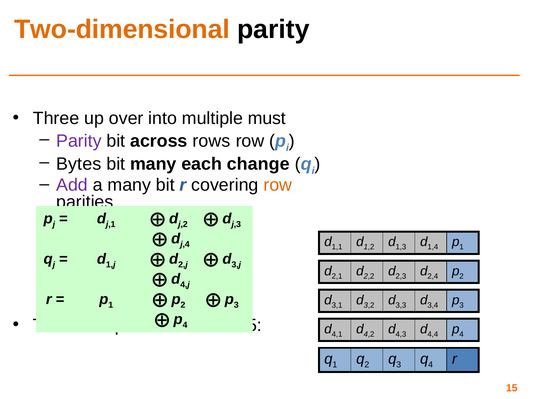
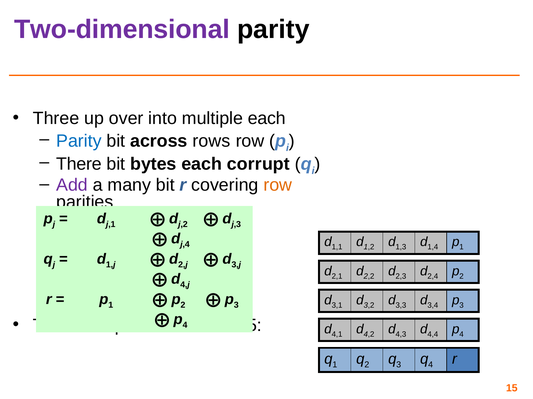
Two-dimensional colour: orange -> purple (122, 29)
multiple must: must -> each (267, 119)
Parity colour: purple -> blue (79, 141)
Bytes: Bytes -> There (79, 164)
bit many: many -> bytes (153, 164)
change: change -> corrupt (258, 164)
